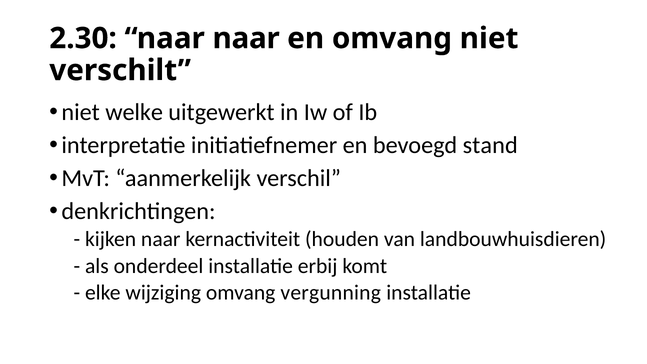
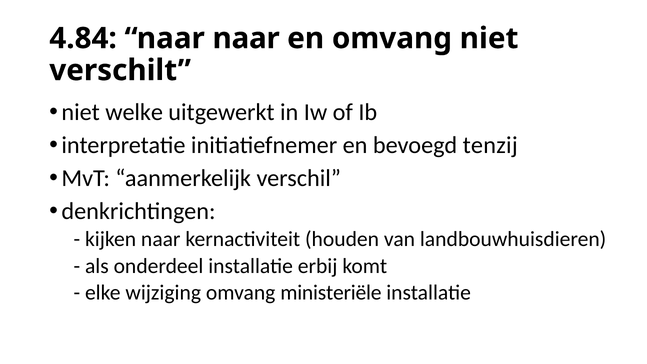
2.30: 2.30 -> 4.84 (83, 38)
stand: stand -> tenzij (490, 145)
vergunning: vergunning -> ministeriële (331, 293)
